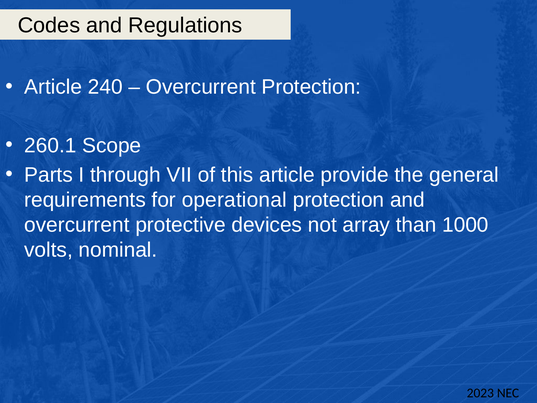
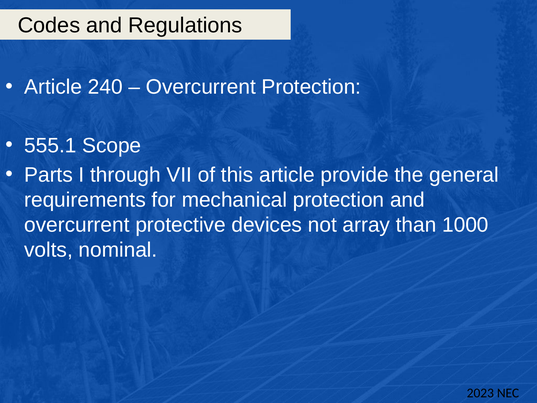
260.1: 260.1 -> 555.1 (50, 145)
operational: operational -> mechanical (234, 200)
